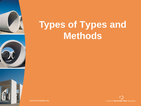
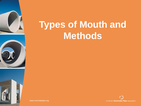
of Types: Types -> Mouth (93, 25)
